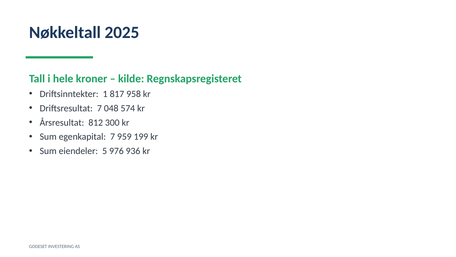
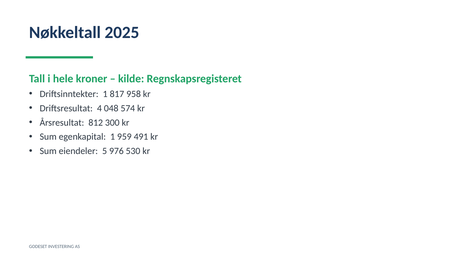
Driftsresultat 7: 7 -> 4 (99, 108)
egenkapital 7: 7 -> 1 (113, 137)
199: 199 -> 491 (141, 137)
936: 936 -> 530 (133, 151)
